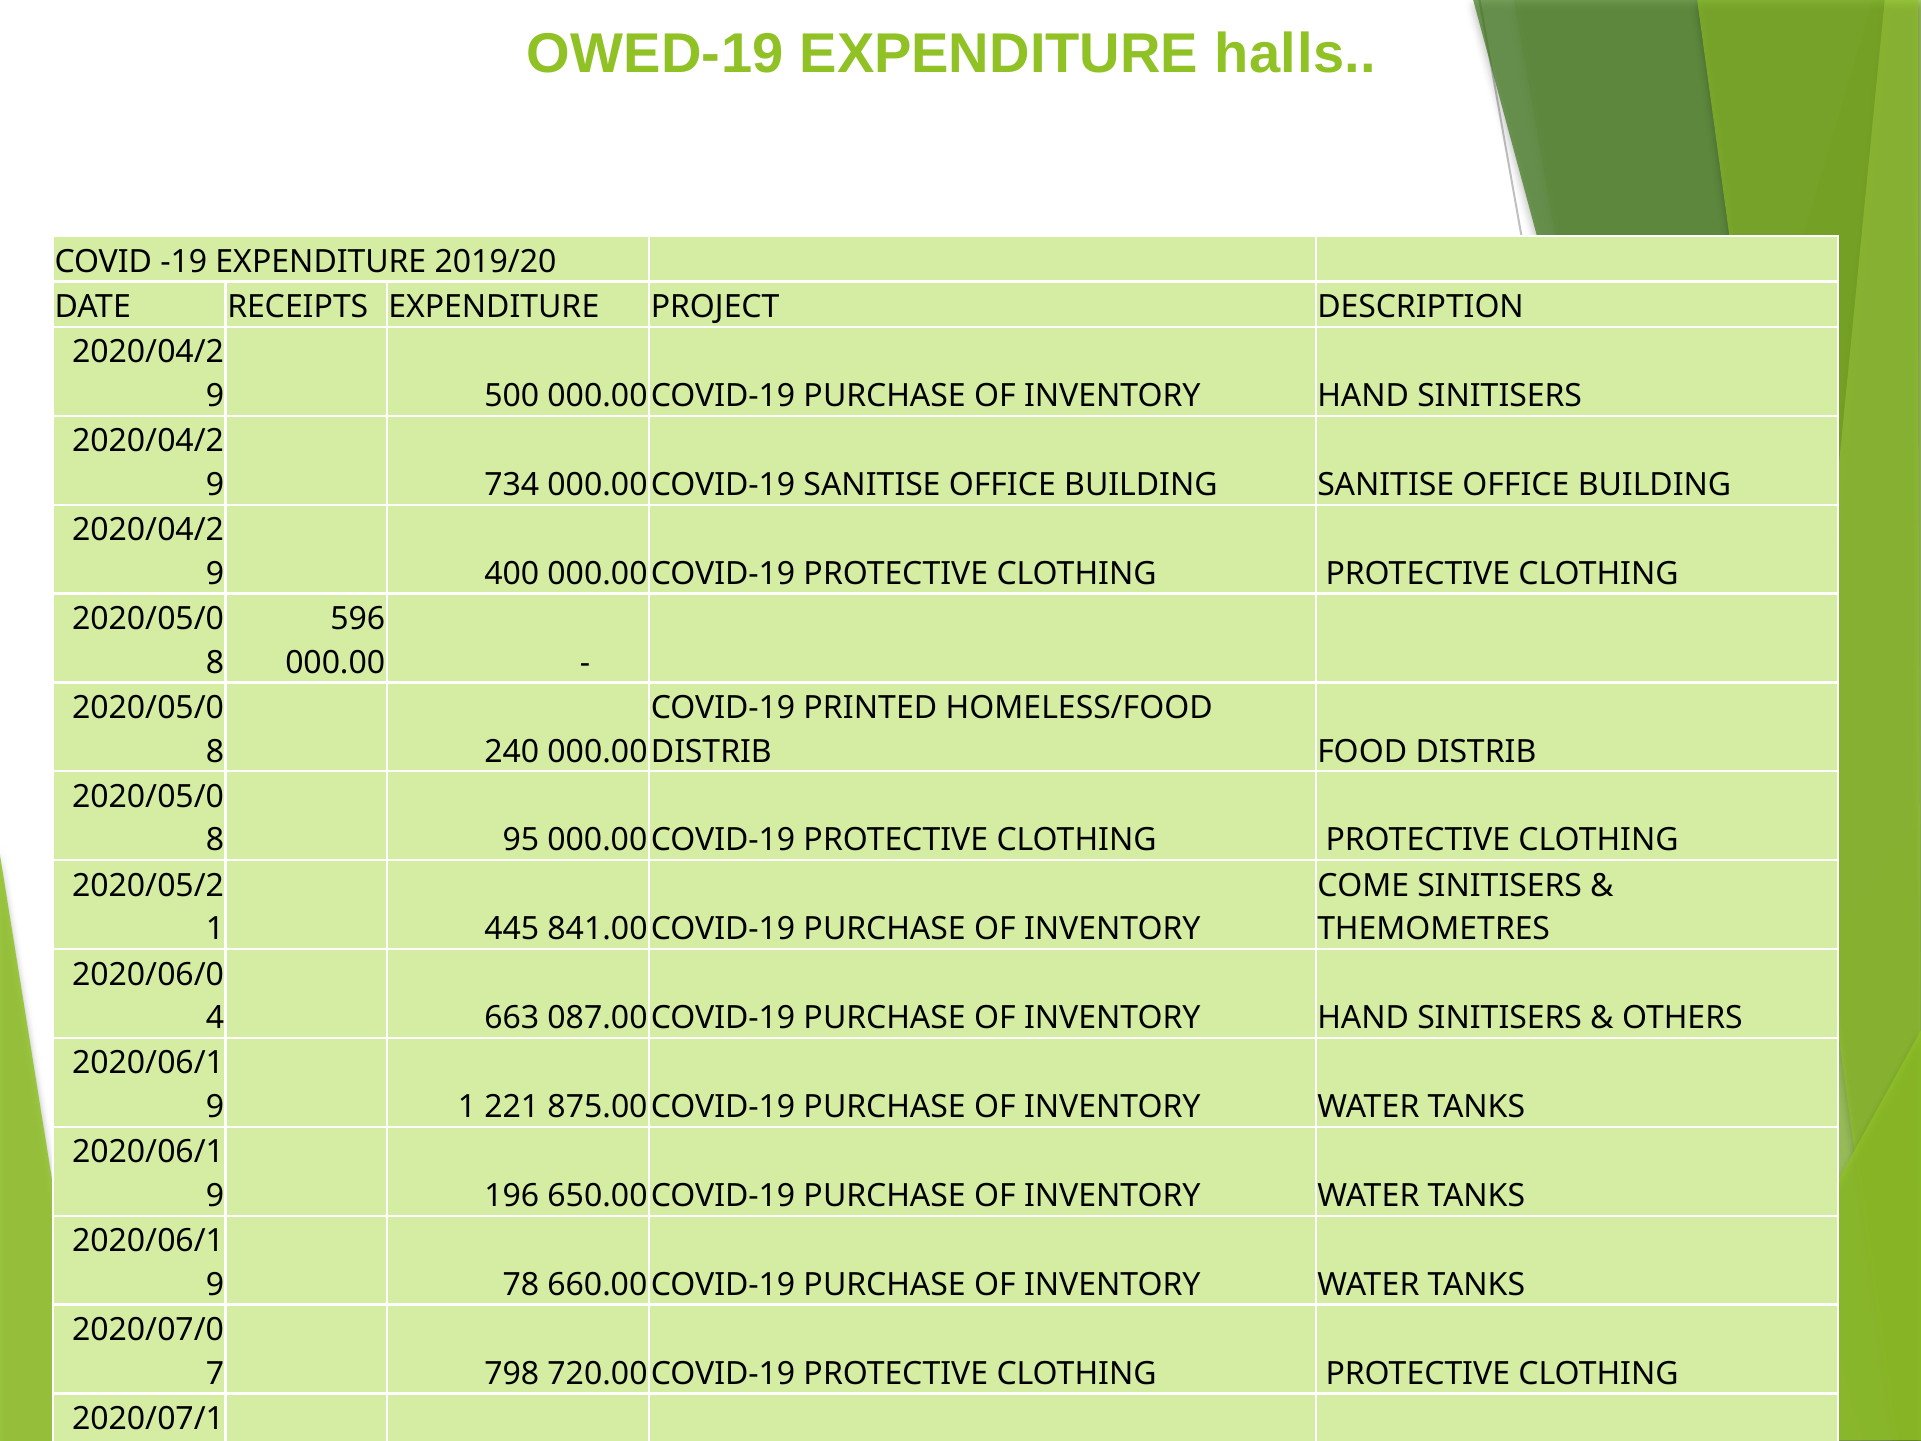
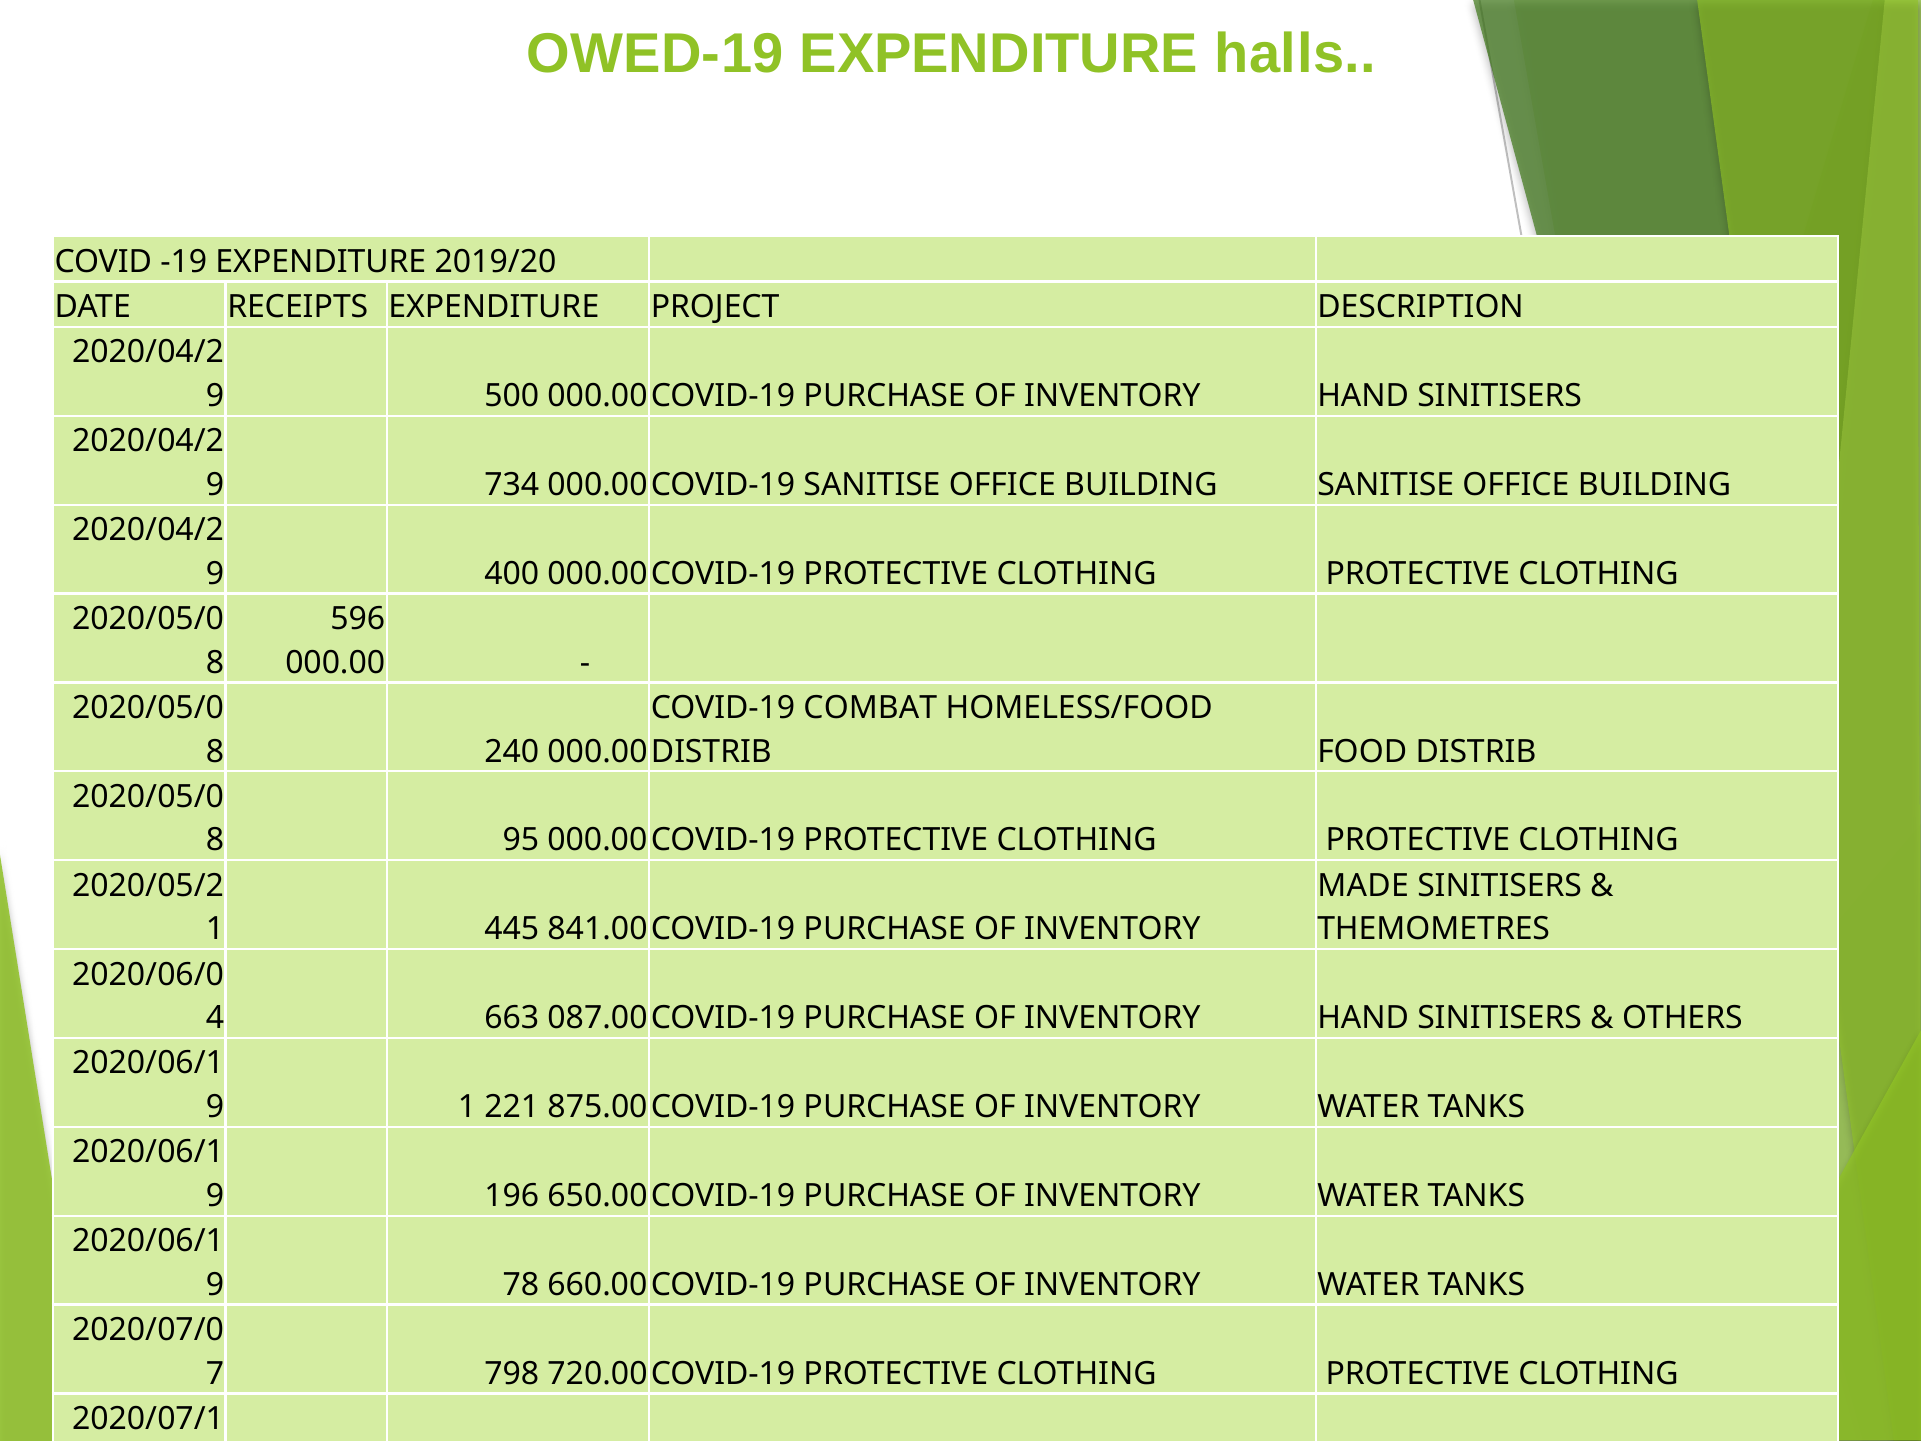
PRINTED: PRINTED -> COMBAT (870, 708)
COME: COME -> MADE (1363, 886)
